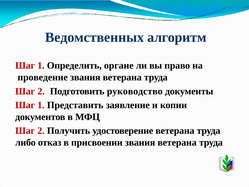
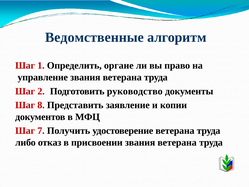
Ведомственных: Ведомственных -> Ведомственные (94, 37)
проведение: проведение -> управление (43, 77)
1: 1 -> 8 (41, 105)
2: 2 -> 7 (41, 131)
